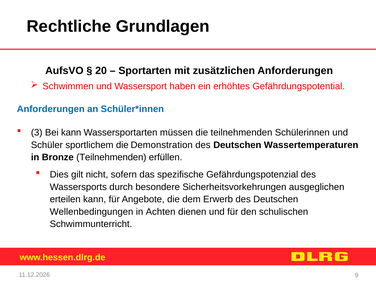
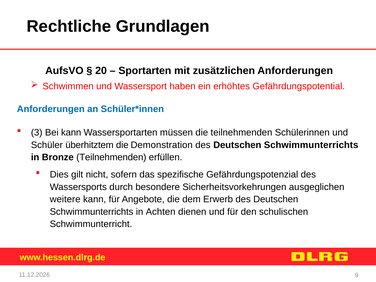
sportlichem: sportlichem -> überhitztem (89, 145)
Wassertemperaturen: Wassertemperaturen -> Schwimmunterrichts (311, 145)
erteilen: erteilen -> weitere (65, 199)
Wellenbedingungen: Wellenbedingungen -> Schwimmunterrichts (92, 212)
